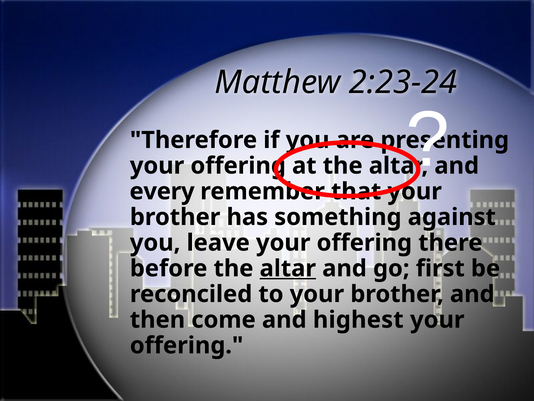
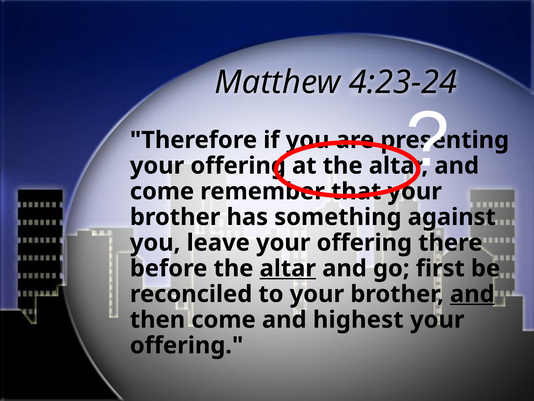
2:23-24: 2:23-24 -> 4:23-24 (403, 82)
every: every -> come (162, 191)
and underline: none -> present (472, 294)
